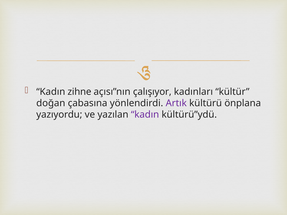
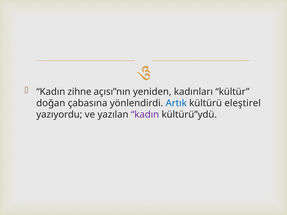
çalışıyor: çalışıyor -> yeniden (152, 92)
Artık colour: purple -> blue (176, 103)
önplana: önplana -> eleştirel (243, 103)
